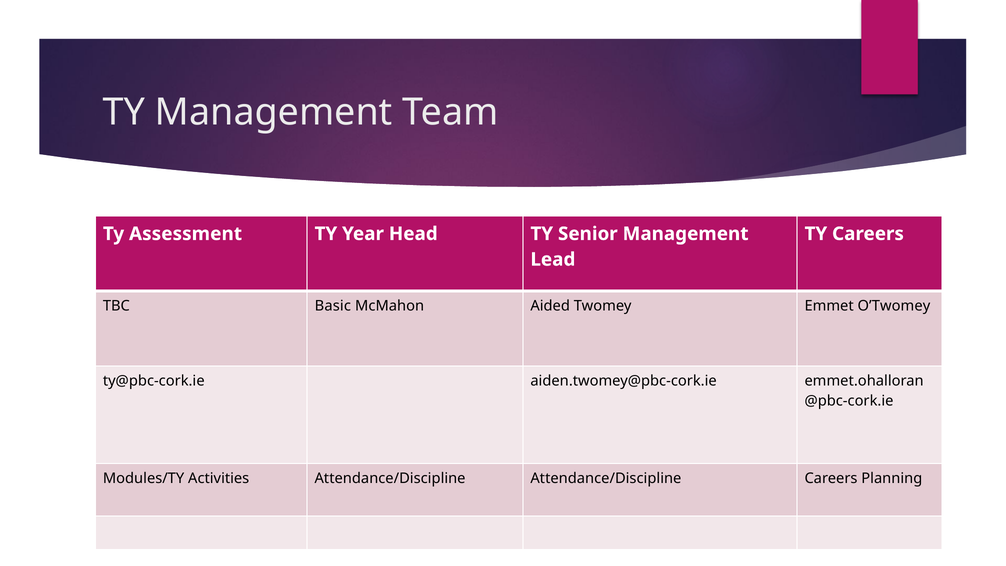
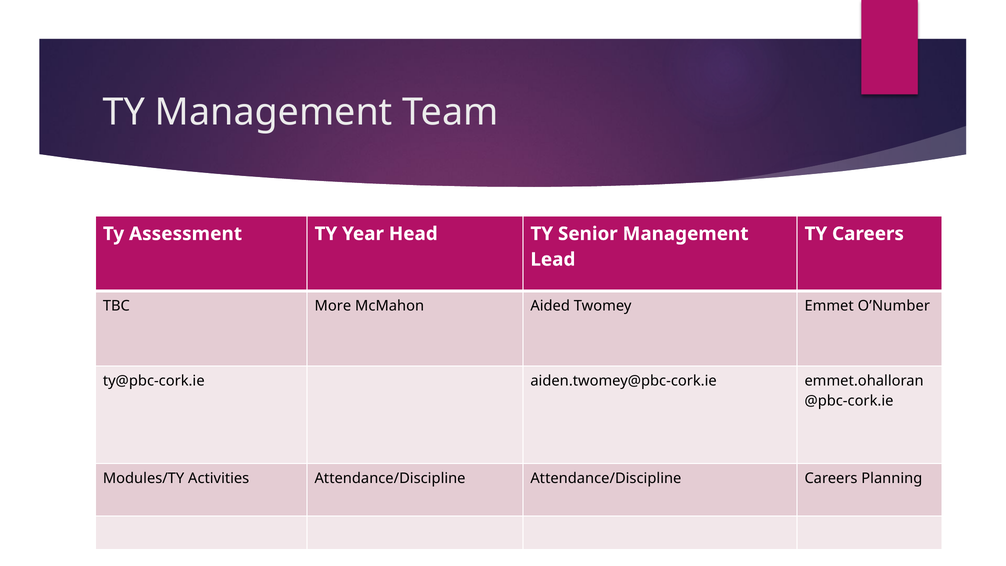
Basic: Basic -> More (333, 306)
O’Twomey: O’Twomey -> O’Number (894, 306)
